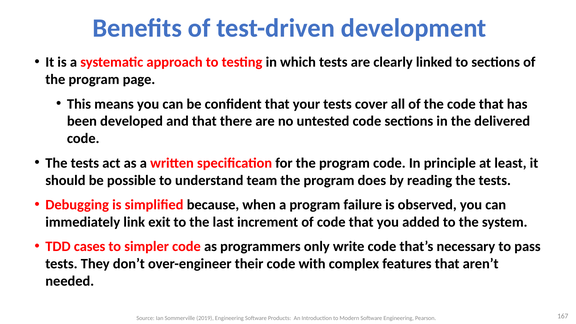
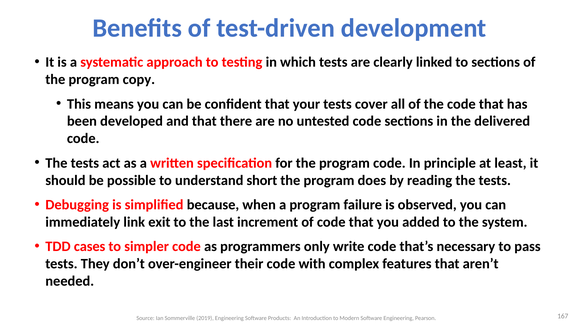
page: page -> copy (139, 79)
team: team -> short (262, 180)
